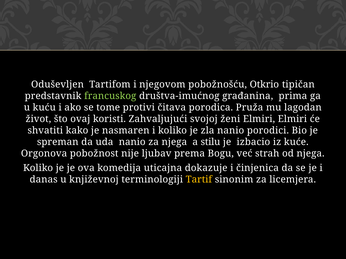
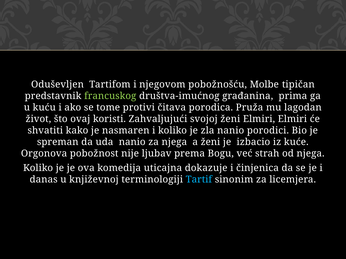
Otkrio: Otkrio -> Molbe (264, 85)
a stilu: stilu -> ženi (210, 142)
Tartif colour: yellow -> light blue (199, 180)
